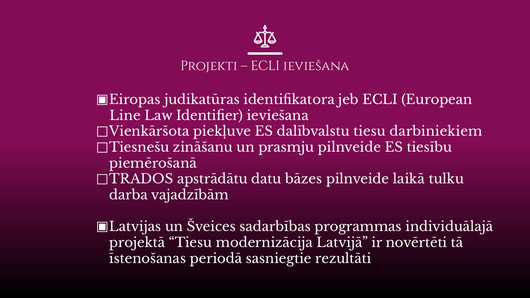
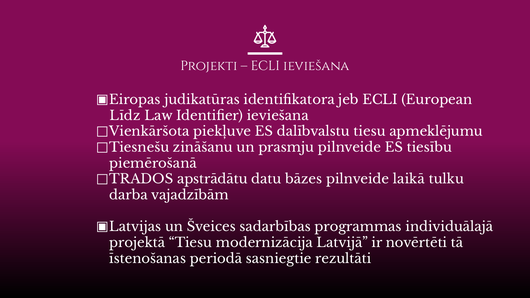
Line: Line -> Līdz (125, 116)
darbiniekiem: darbiniekiem -> apmeklējumu (436, 132)
